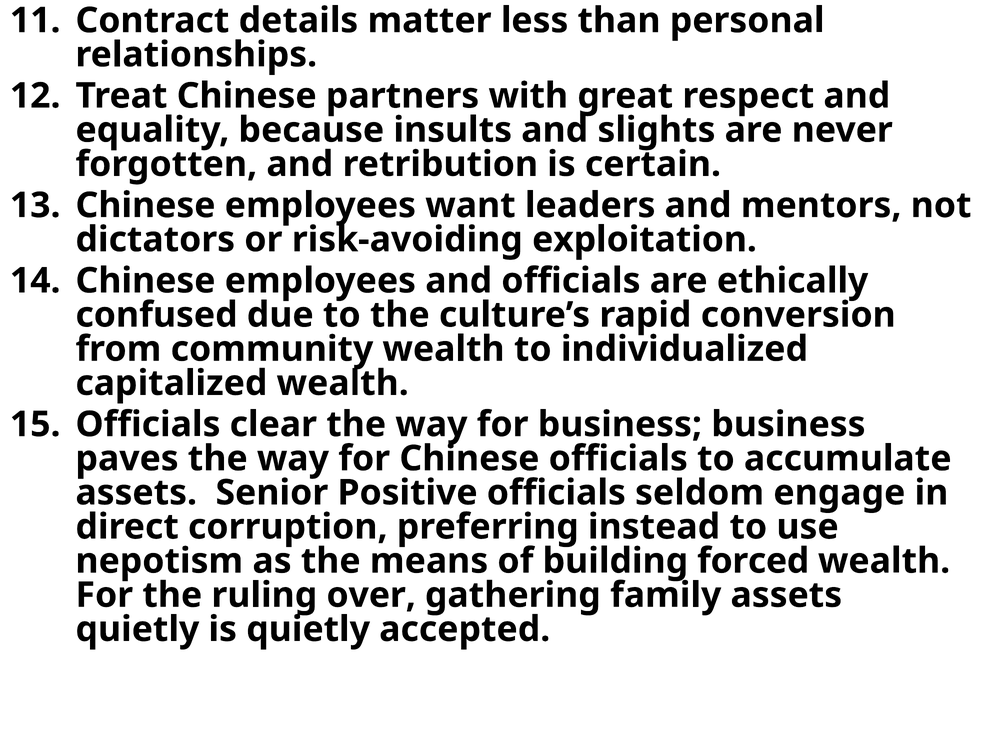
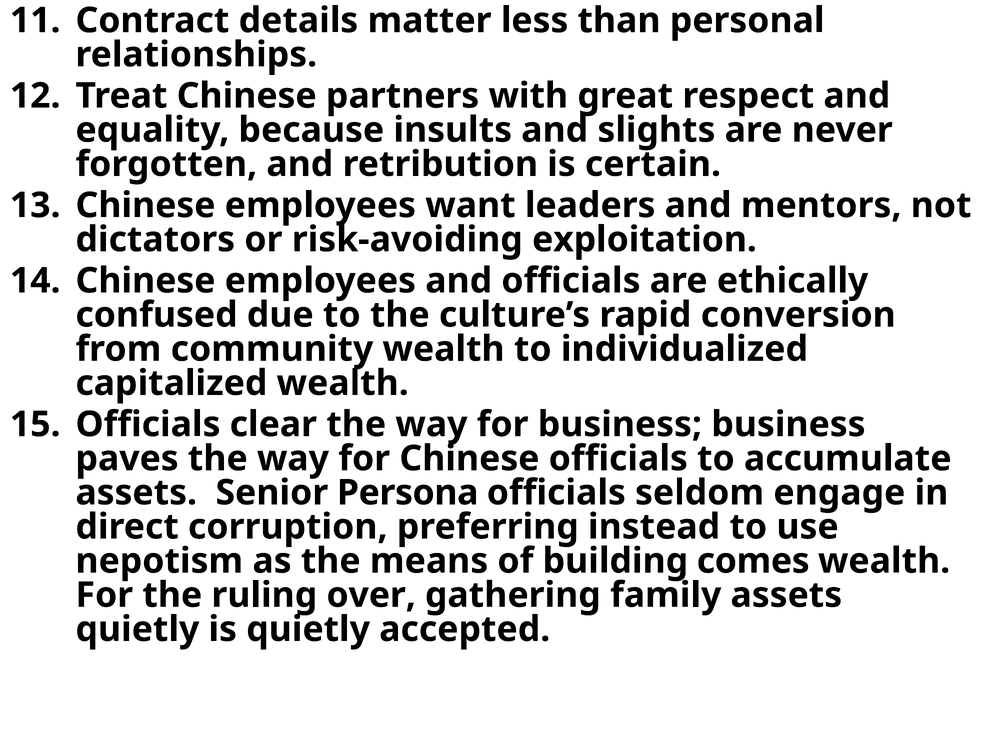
Positive: Positive -> Persona (408, 493)
forced: forced -> comes (753, 561)
